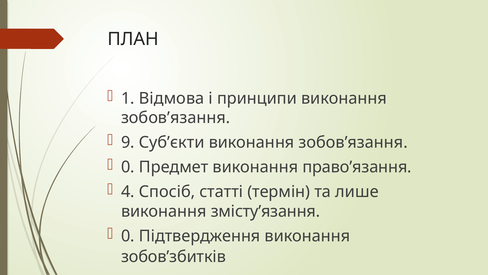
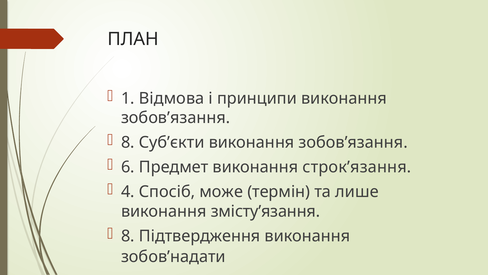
9: 9 -> 8 (128, 142)
0: 0 -> 6 (128, 167)
право’язання: право’язання -> строк’язання (357, 167)
статті: статті -> може (221, 191)
0: 0 -> 8 (128, 236)
зобов’збитків: зобов’збитків -> зобов’надати (173, 256)
